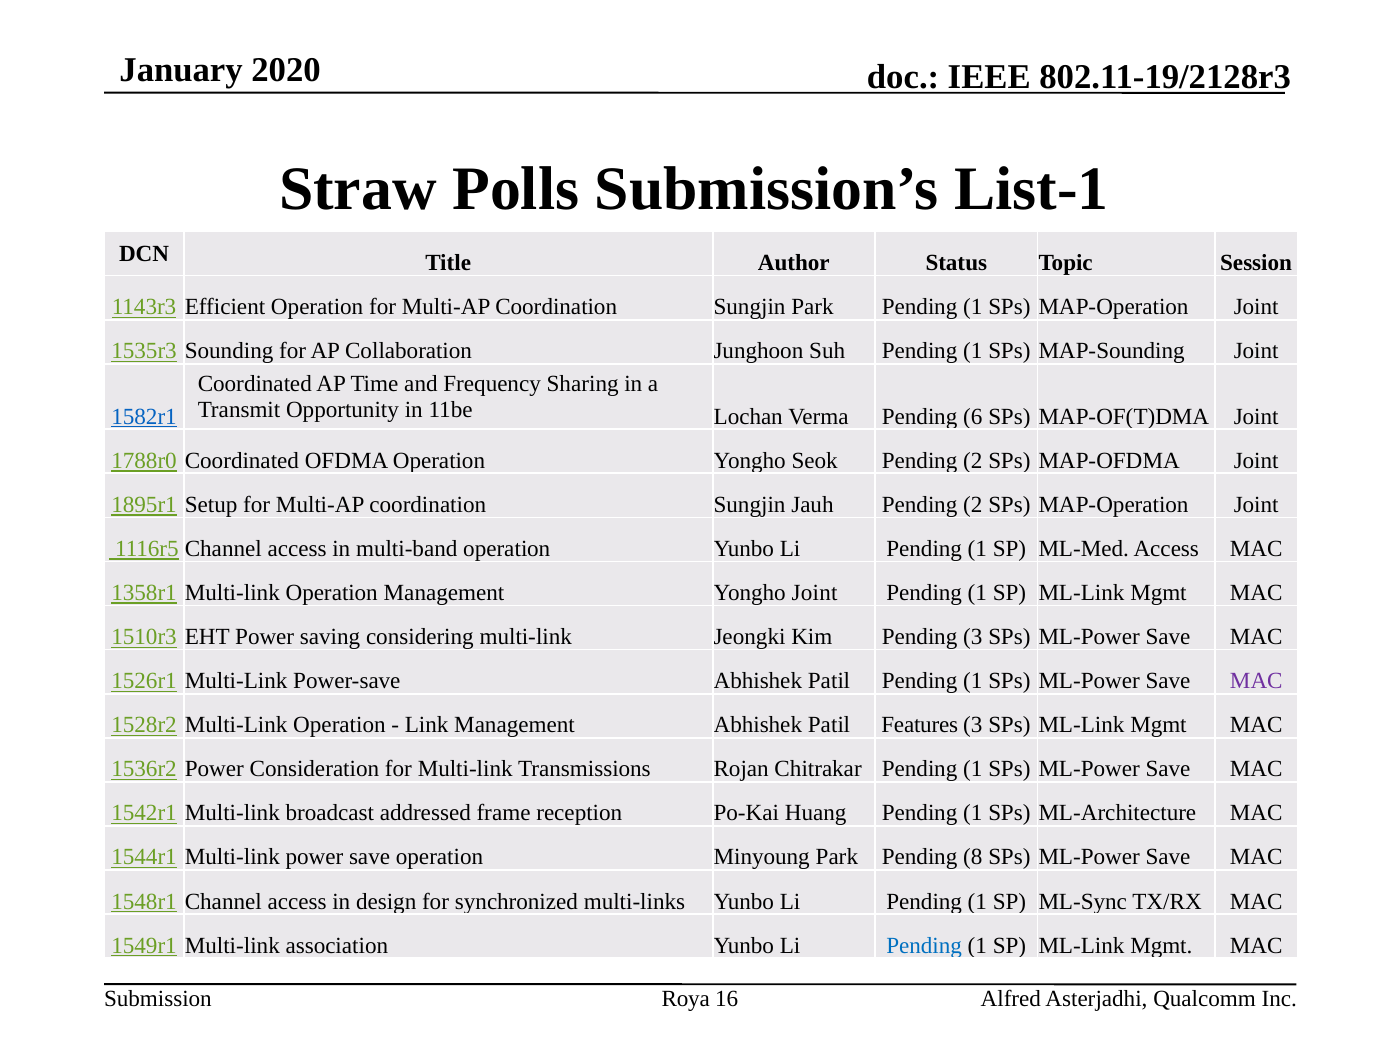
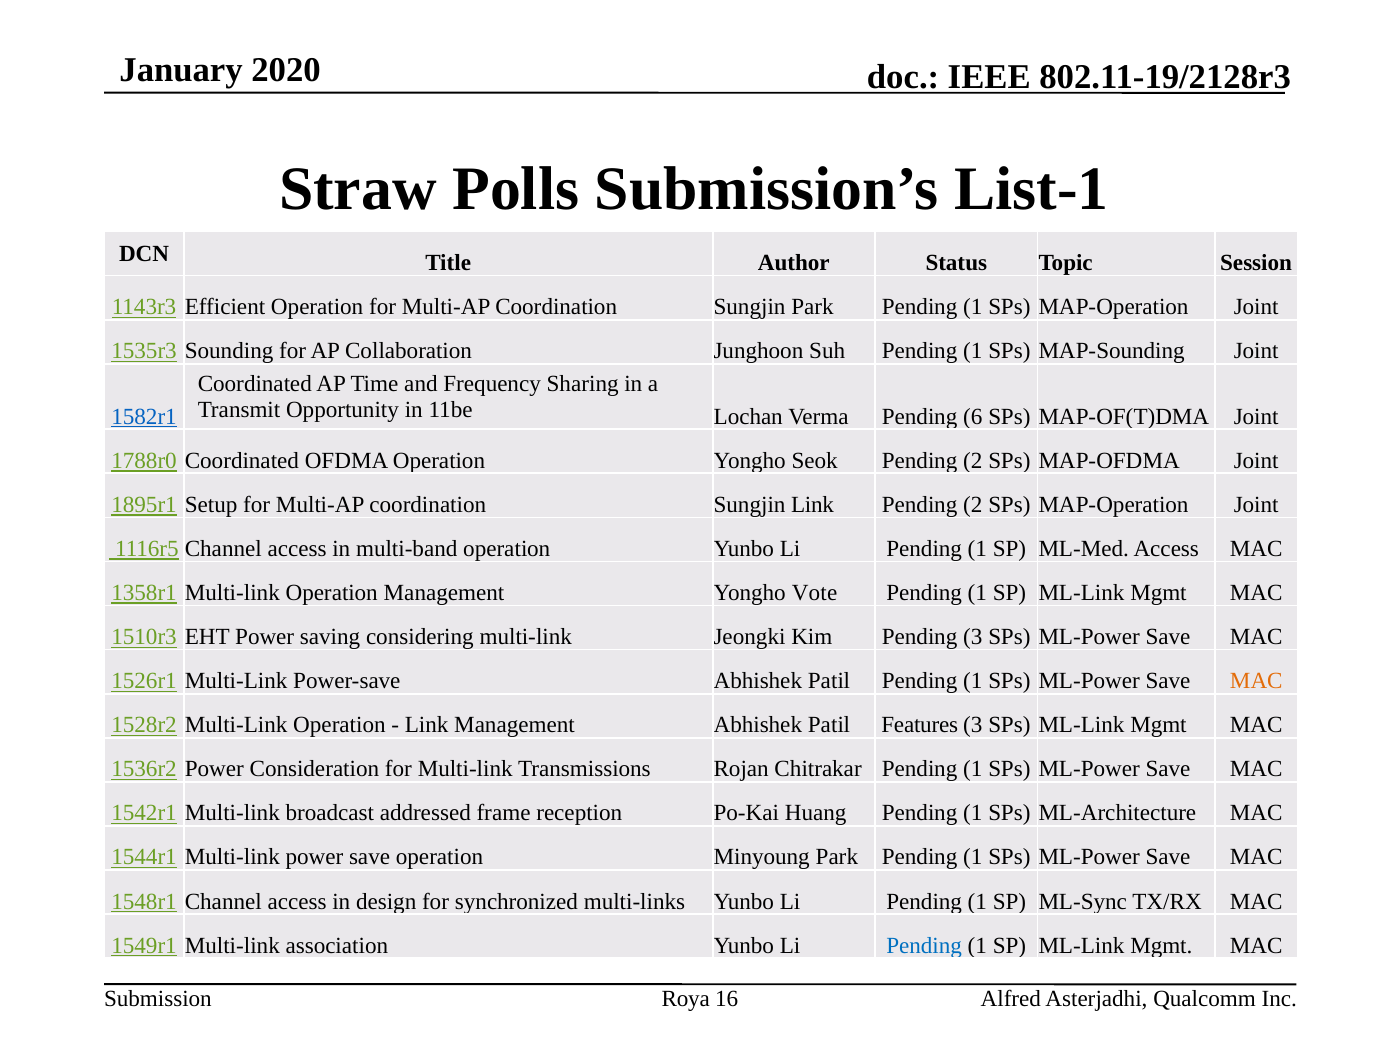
Sungjin Jauh: Jauh -> Link (813, 504)
Yongho Joint: Joint -> Vote (815, 593)
MAC colour: purple -> orange (1256, 681)
Minyoung Park Pending 8: 8 -> 1 (973, 857)
